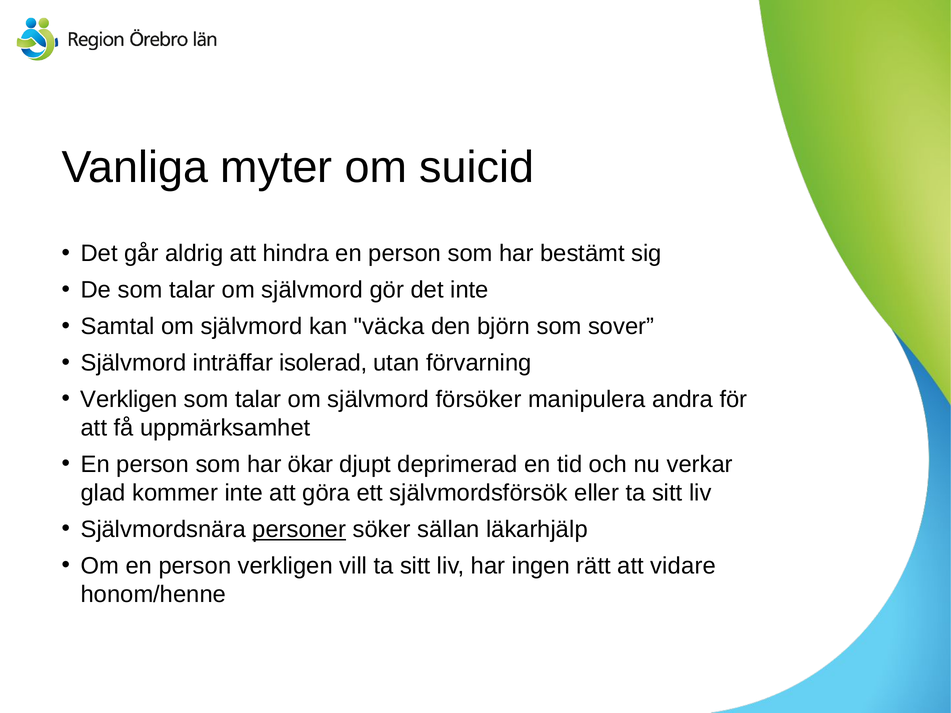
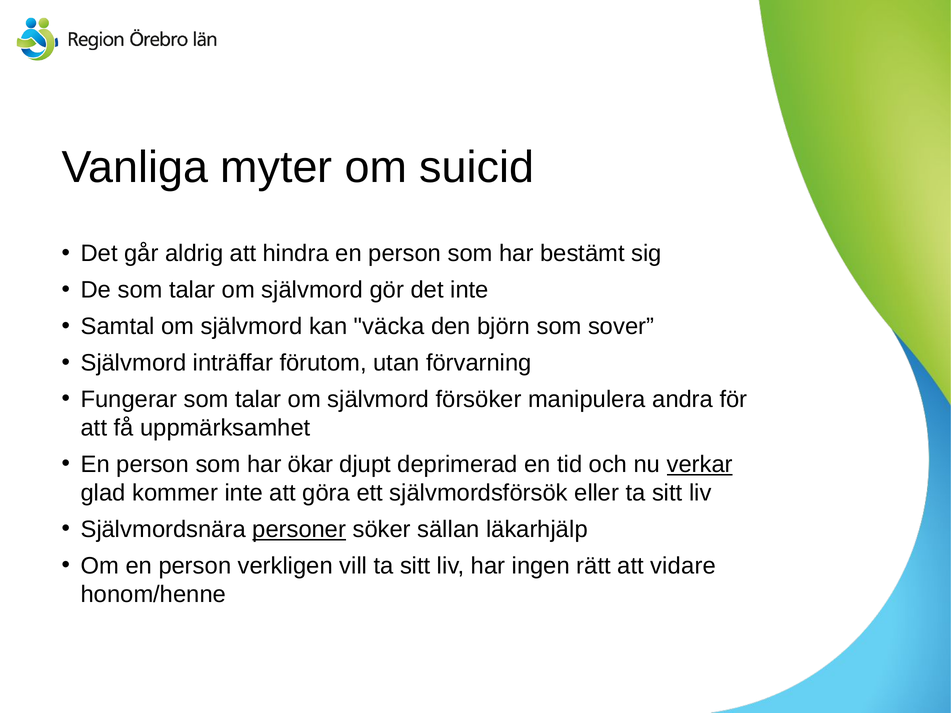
isolerad: isolerad -> förutom (323, 363)
Verkligen: Verkligen -> Fungerar (129, 400)
verkar underline: none -> present (700, 465)
